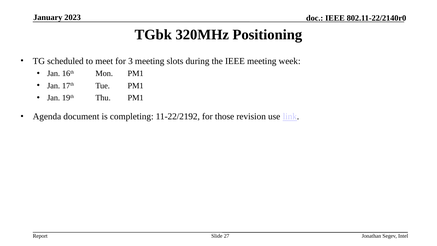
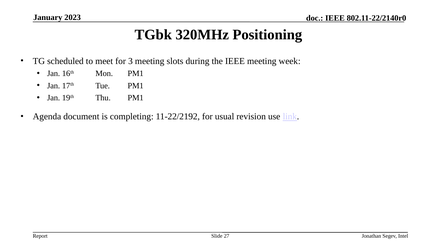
those: those -> usual (225, 116)
